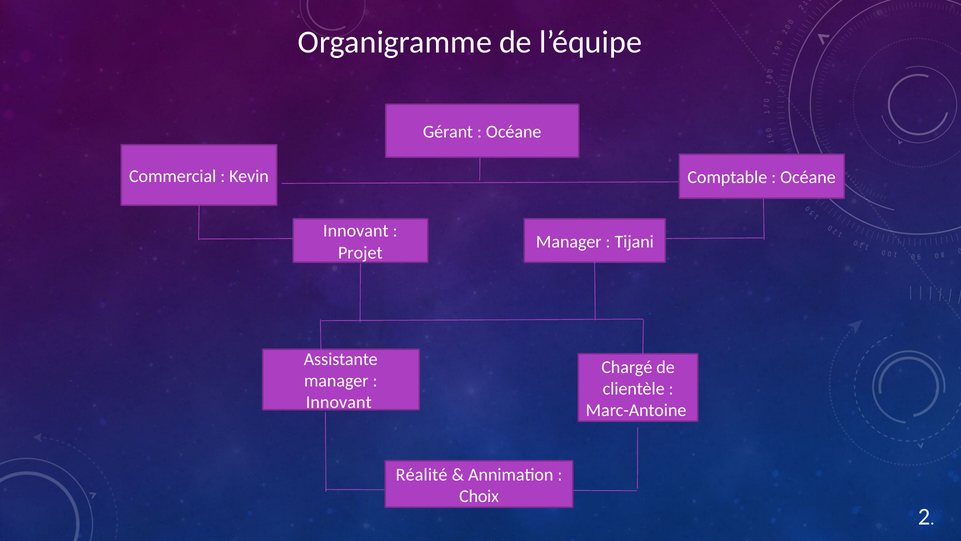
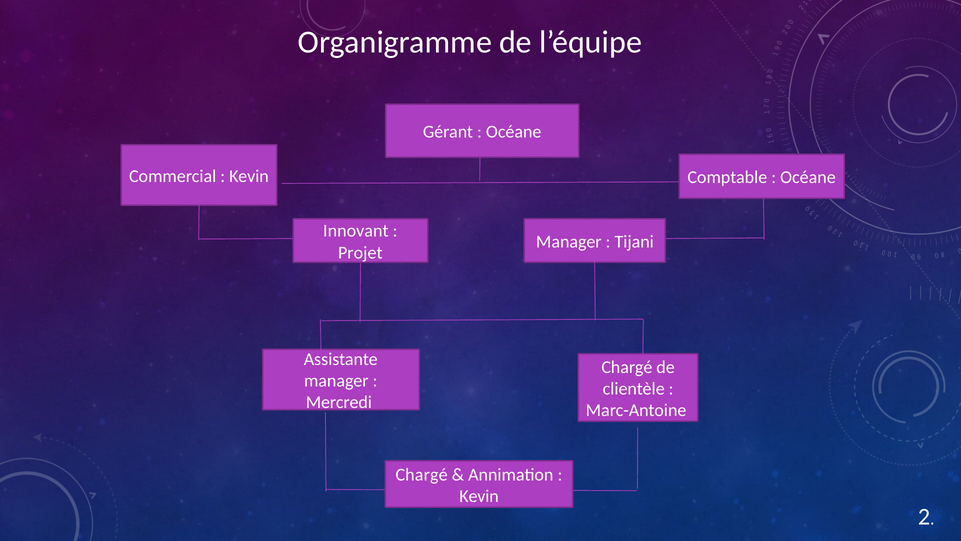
Innovant: Innovant -> Mercredi (339, 402)
Réalité: Réalité -> Chargé (422, 474)
Choix: Choix -> Kevin (479, 496)
